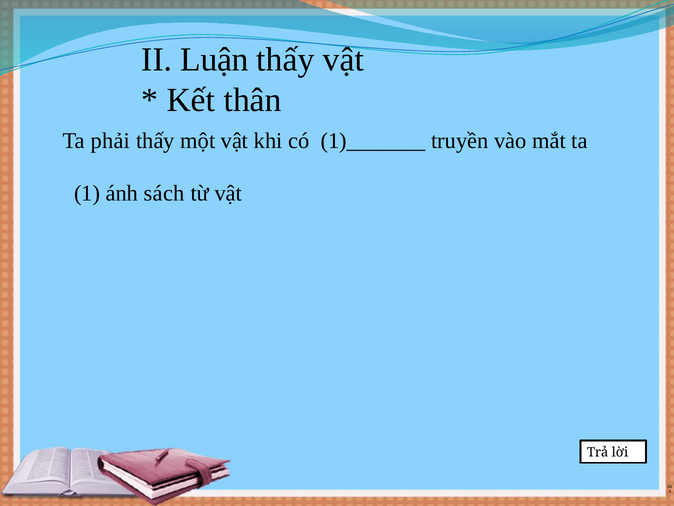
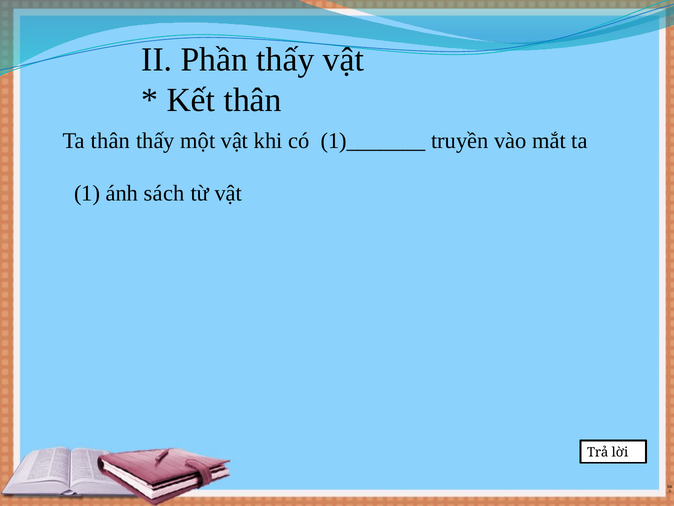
Luận: Luận -> Phần (214, 60)
Ta phải: phải -> thân (110, 141)
